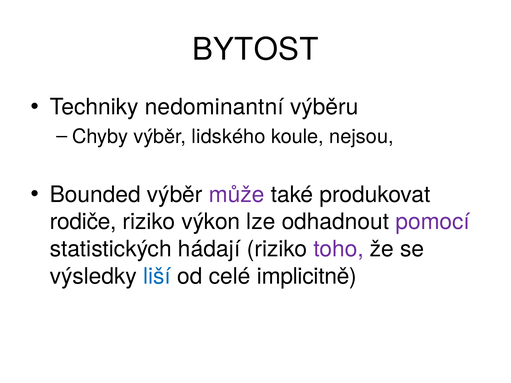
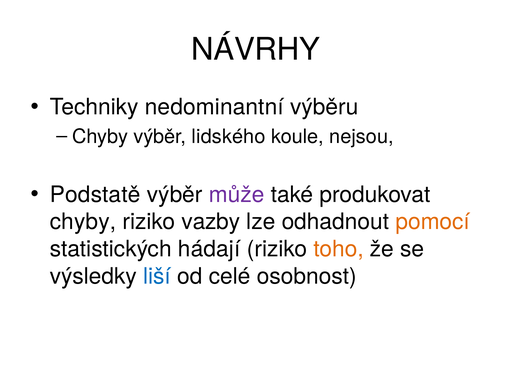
BYTOST: BYTOST -> NÁVRHY (256, 49)
Bounded: Bounded -> Podstatě (95, 195)
rodiče: rodiče -> chyby (83, 222)
výkon: výkon -> vazby (211, 222)
pomocí colour: purple -> orange (433, 222)
toho colour: purple -> orange (339, 249)
implicitně: implicitně -> osobnost (307, 276)
